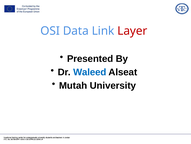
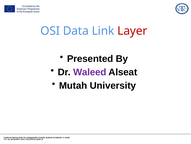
Waleed colour: blue -> purple (90, 72)
